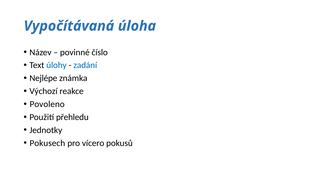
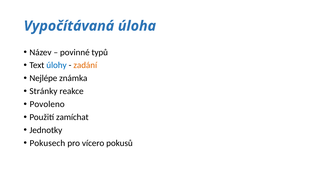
číslo: číslo -> typů (100, 52)
zadání colour: blue -> orange (85, 65)
Výchozí: Výchozí -> Stránky (43, 91)
přehledu: přehledu -> zamíchat (72, 117)
